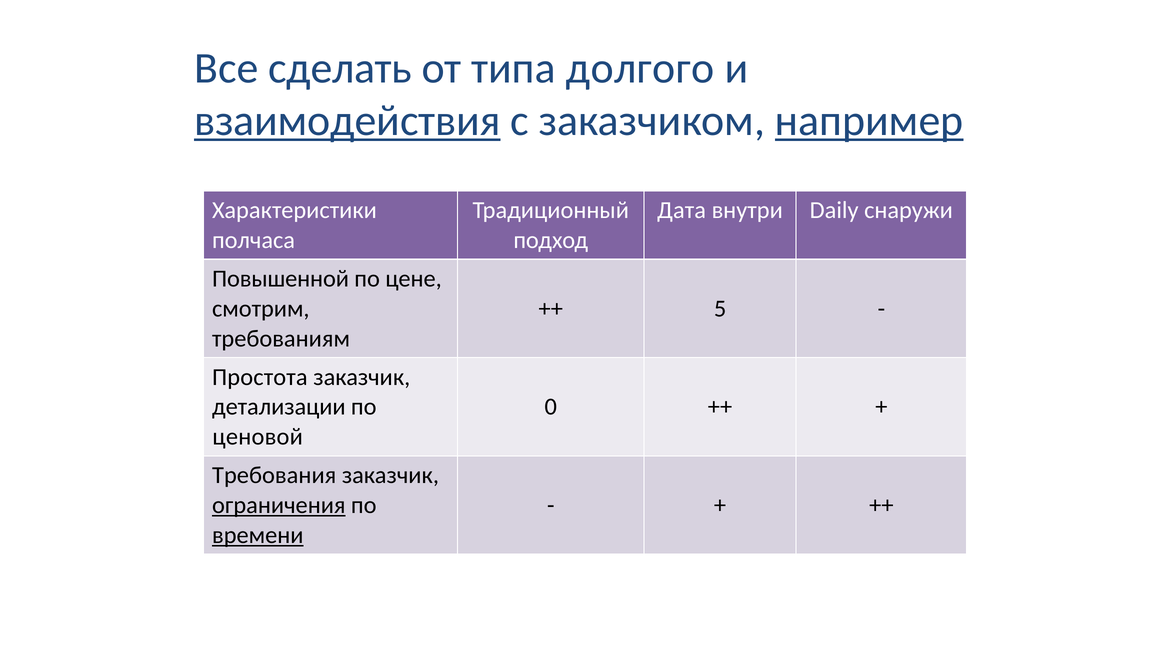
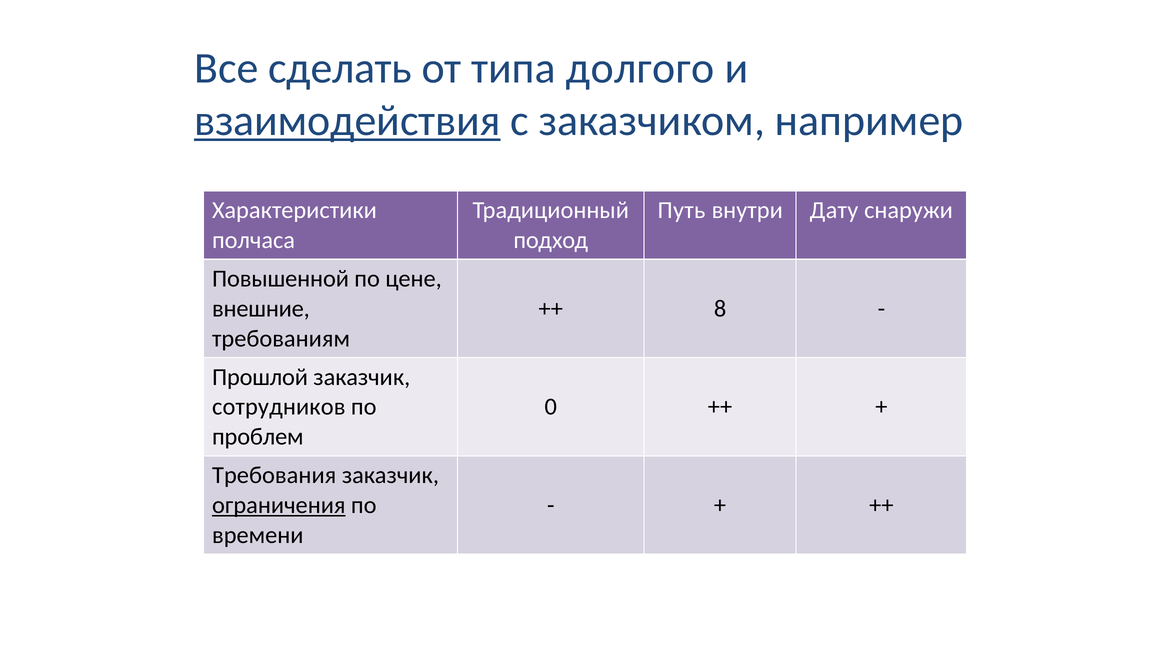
например underline: present -> none (869, 121)
Дата: Дата -> Путь (682, 210)
Daily: Daily -> Дату (834, 210)
смотрим: смотрим -> внешние (261, 309)
5: 5 -> 8 (720, 309)
Простота: Простота -> Прошлой (260, 377)
детализации: детализации -> сотрудников (279, 407)
ценовой: ценовой -> проблем (258, 437)
времени underline: present -> none (258, 535)
